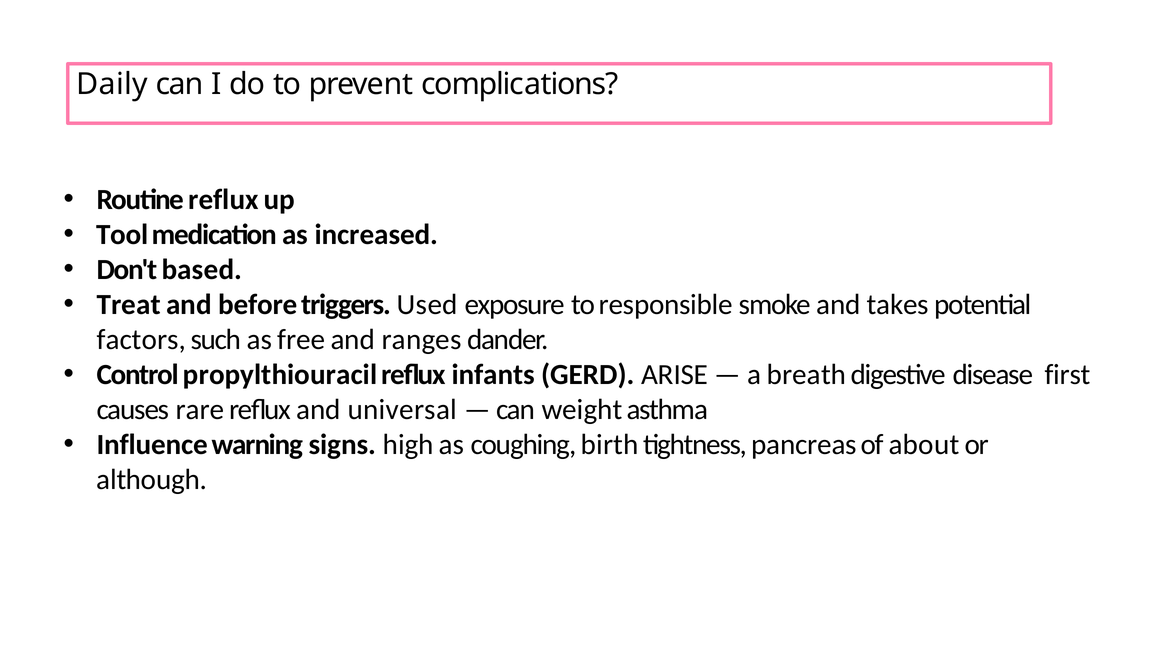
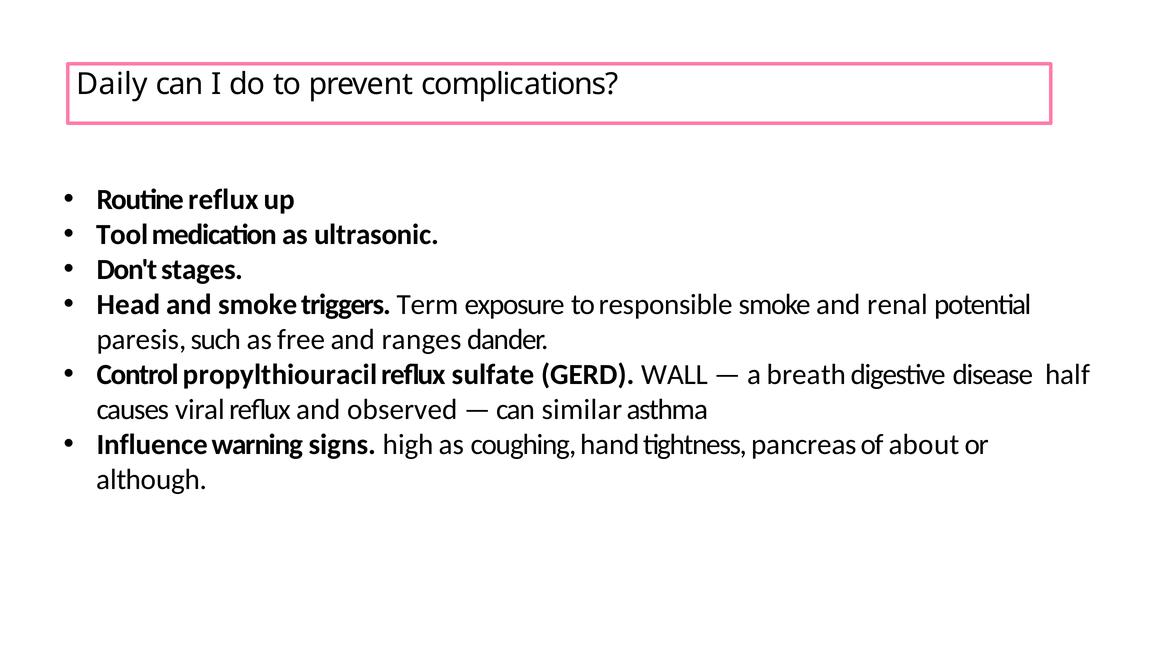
increased: increased -> ultrasonic (376, 235)
based: based -> stages (202, 270)
Treat: Treat -> Head (128, 305)
and before: before -> smoke (258, 305)
Used: Used -> Term (427, 305)
takes: takes -> renal (898, 305)
factors: factors -> paresis (142, 340)
infants: infants -> sulfate (493, 375)
ARISE: ARISE -> WALL (675, 375)
first: first -> half (1068, 375)
rare: rare -> viral (200, 410)
universal: universal -> observed (402, 410)
weight: weight -> similar (582, 410)
birth: birth -> hand (610, 445)
